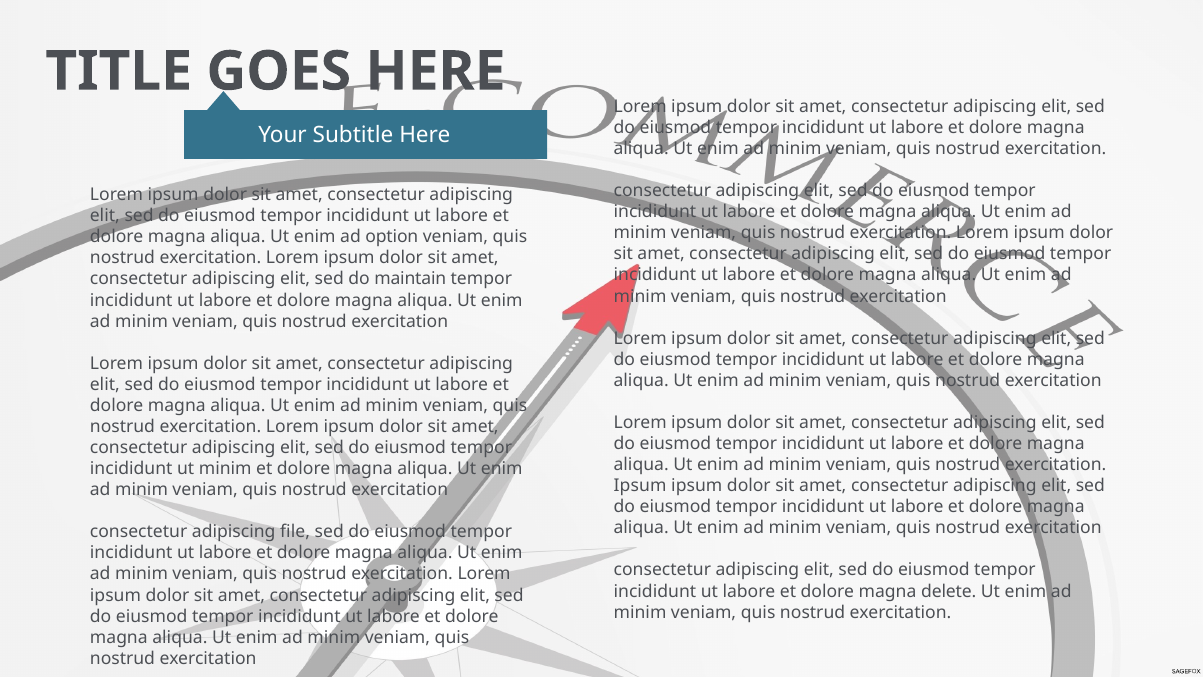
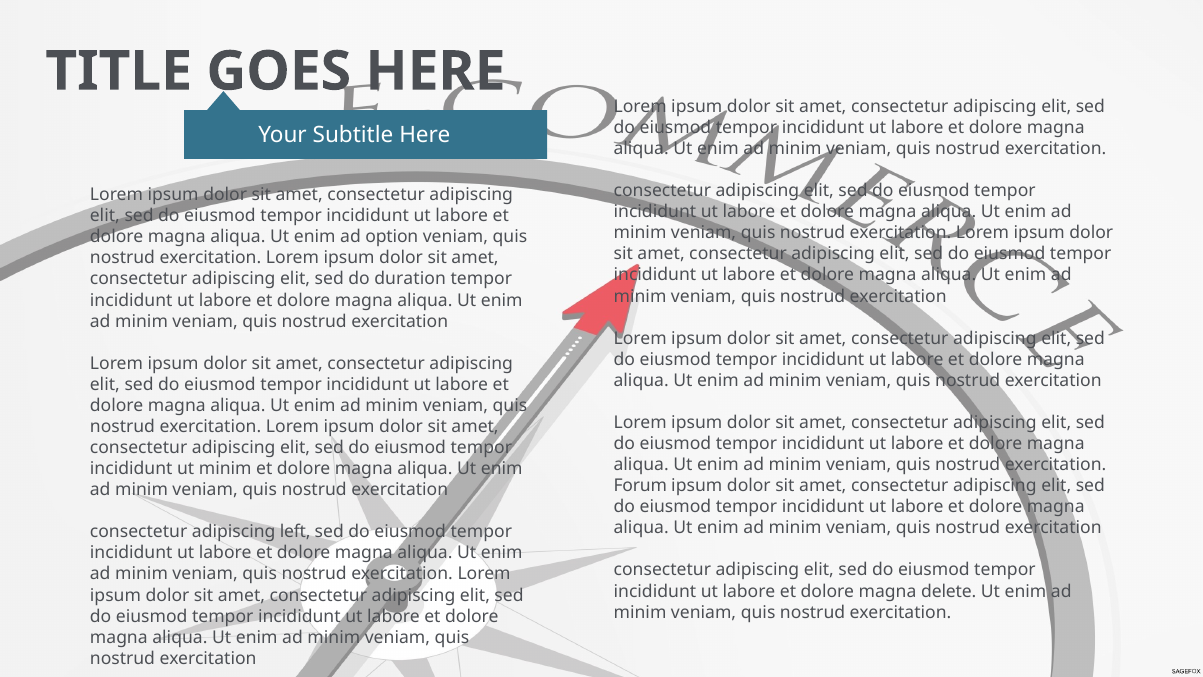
maintain: maintain -> duration (410, 279)
Ipsum: Ipsum -> Forum (640, 486)
file: file -> left (295, 532)
